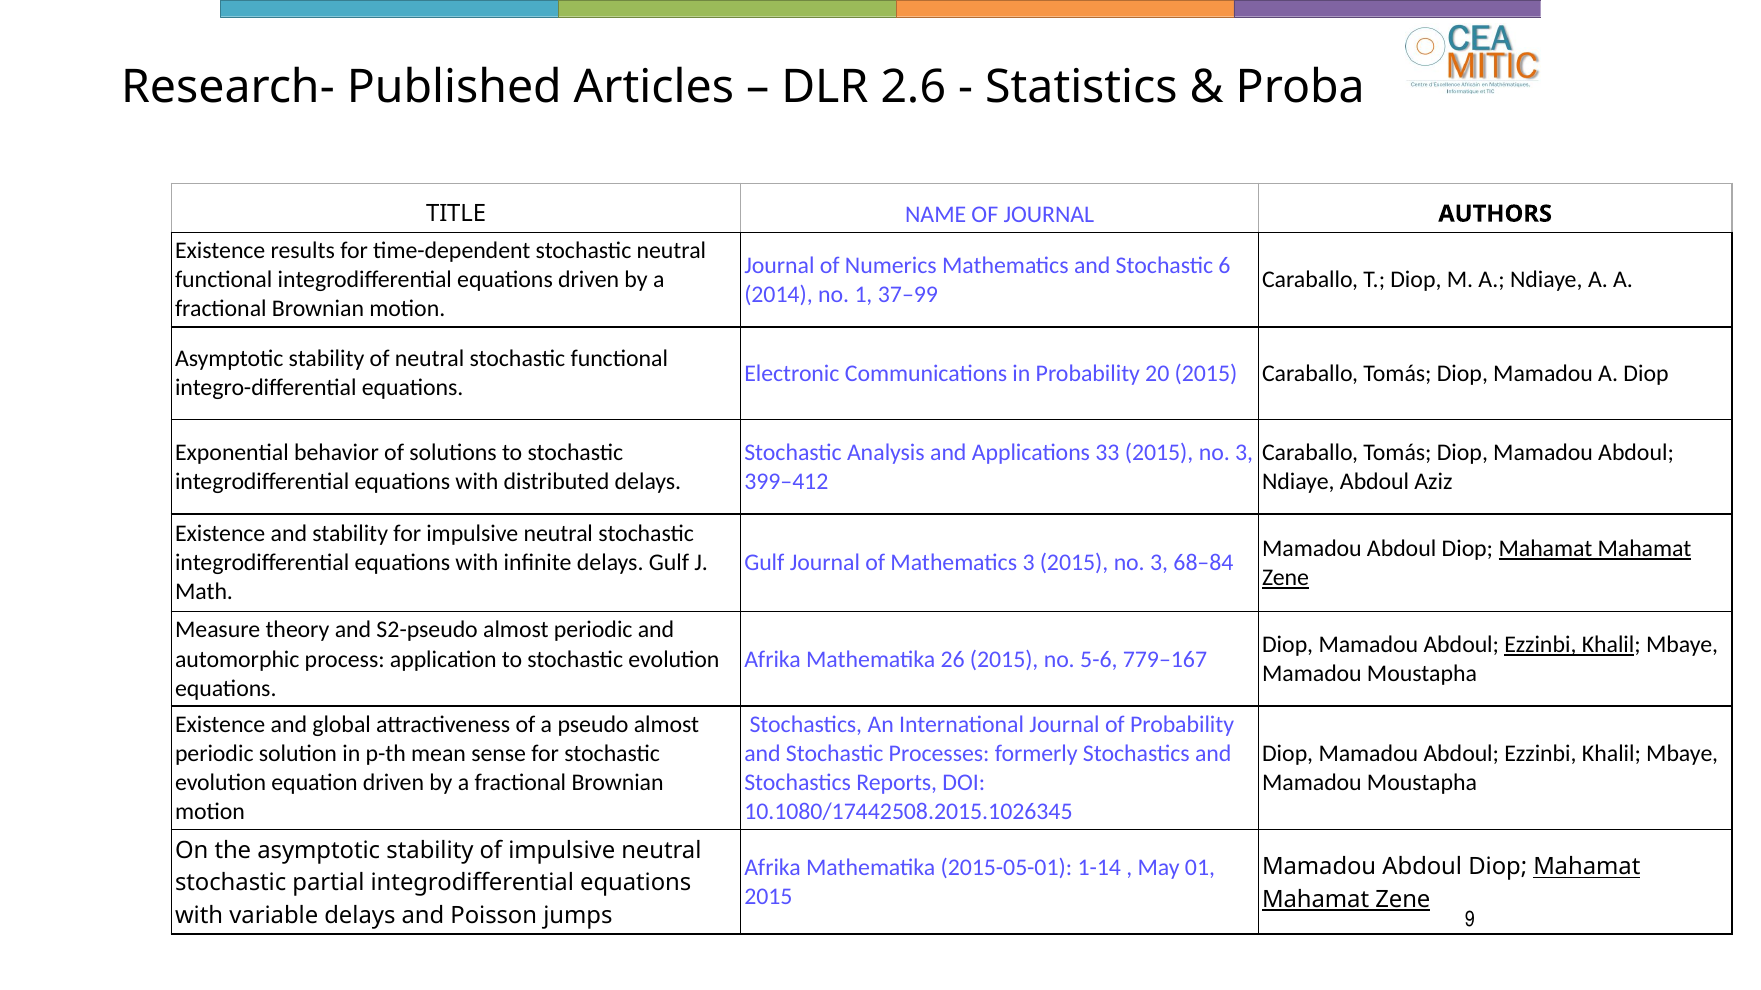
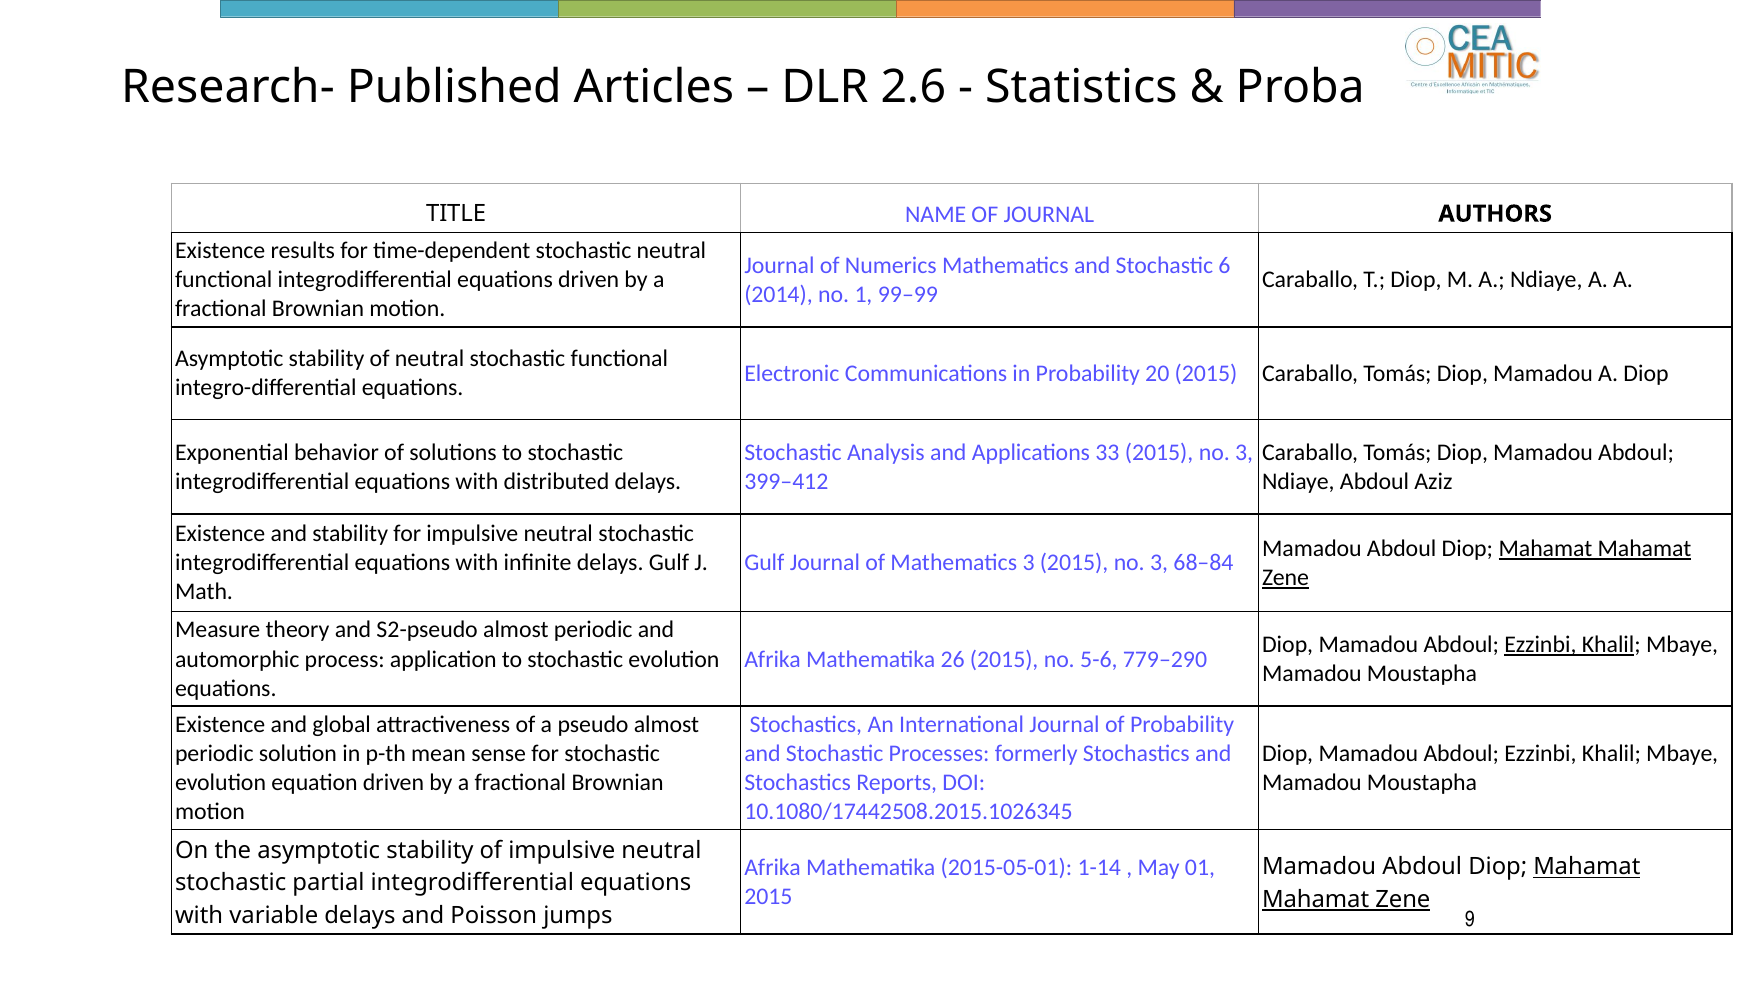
37–99: 37–99 -> 99–99 (908, 295)
779–167: 779–167 -> 779–290 (1165, 660)
